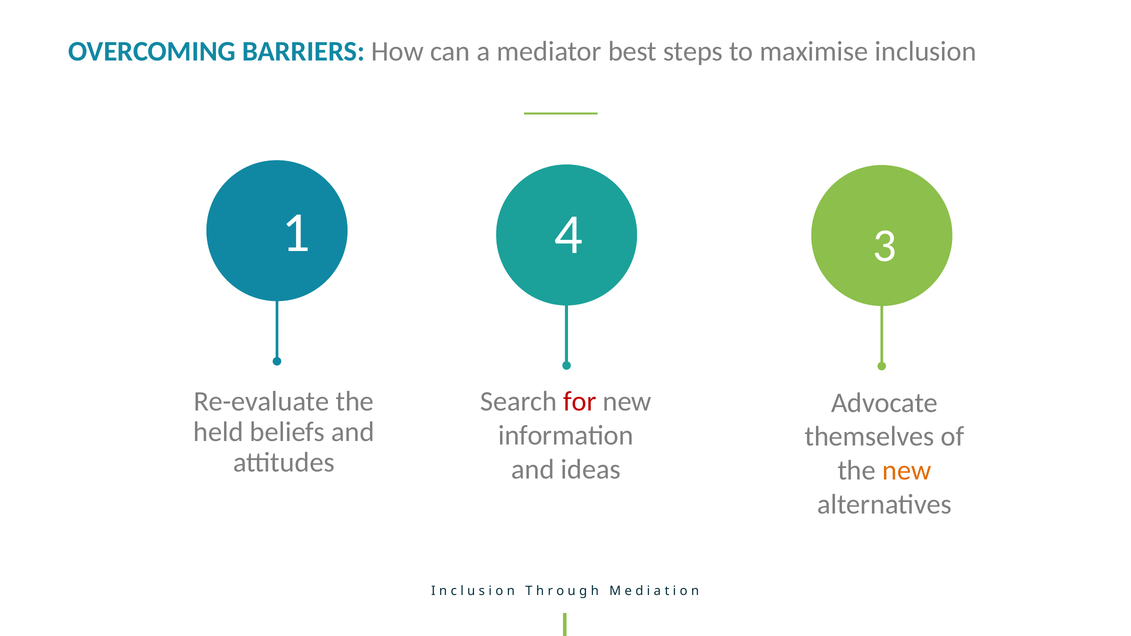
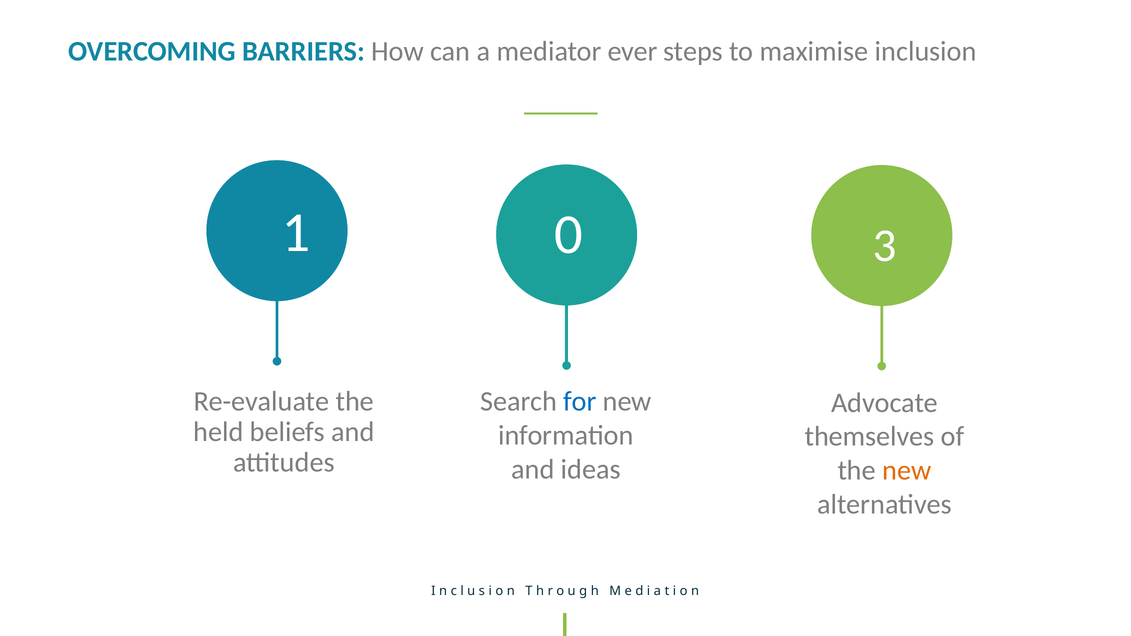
best: best -> ever (633, 51)
4: 4 -> 0 (569, 235)
for colour: red -> blue (580, 402)
